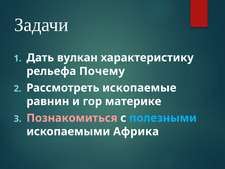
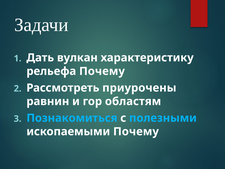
ископаемые: ископаемые -> приурочены (139, 88)
материке: материке -> областям (133, 101)
Познакомиться colour: pink -> light blue (72, 118)
ископаемыми Африка: Африка -> Почему (136, 131)
